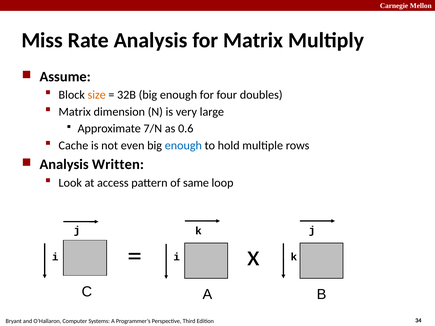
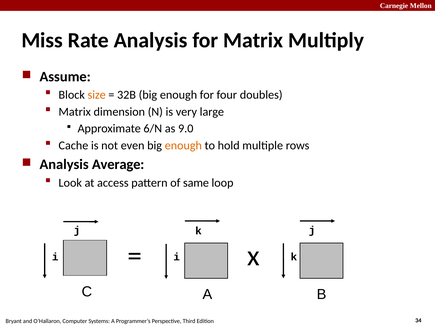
7/N: 7/N -> 6/N (153, 129)
0.6: 0.6 -> 9.0 (186, 129)
enough colour: blue -> orange (183, 146)
Written: Written -> Average (118, 165)
